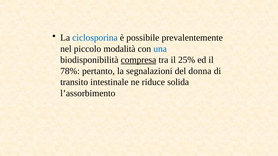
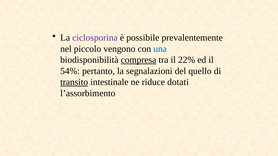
ciclosporina colour: blue -> purple (95, 38)
modalità: modalità -> vengono (119, 49)
25%: 25% -> 22% (187, 60)
78%: 78% -> 54% (70, 71)
donna: donna -> quello (200, 71)
transito underline: none -> present (74, 82)
solida: solida -> dotati (178, 82)
